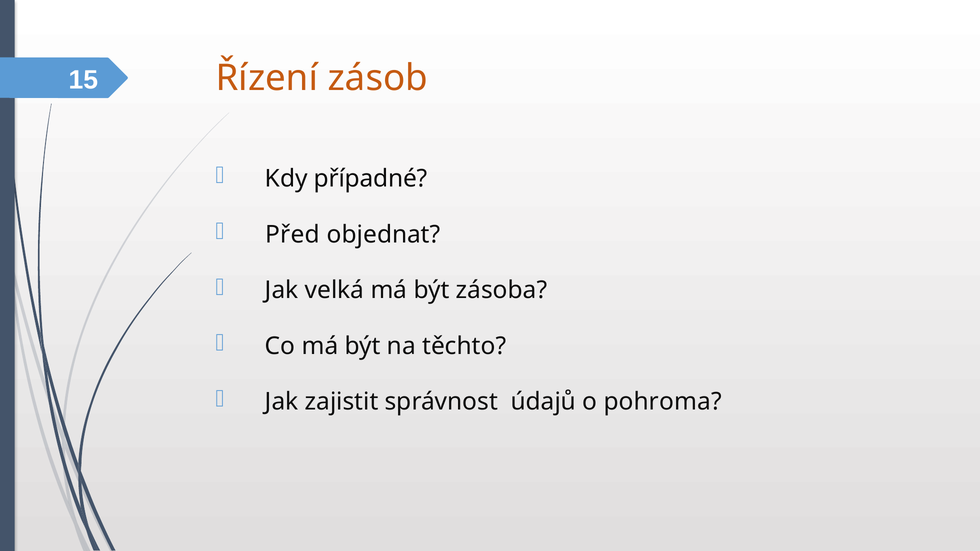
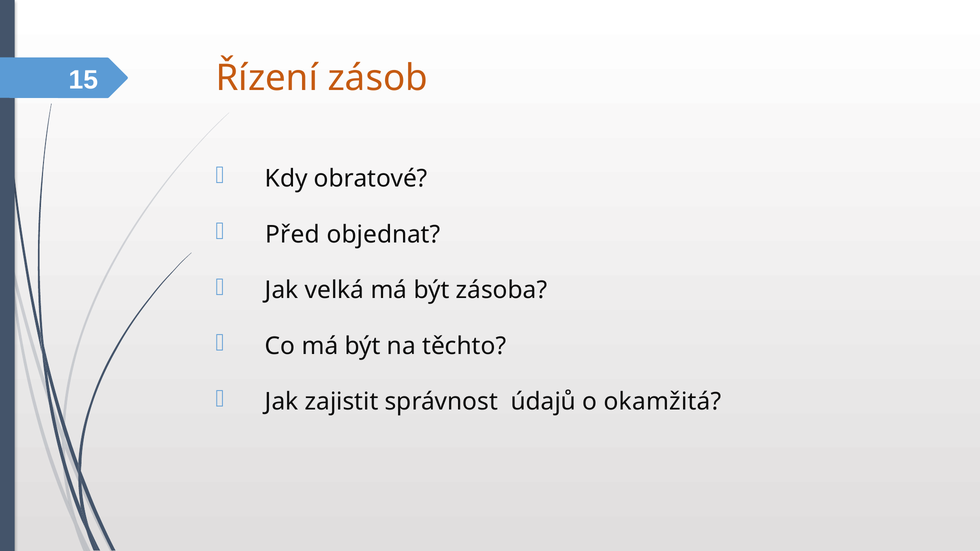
případné: případné -> obratové (371, 179)
pohroma: pohroma -> okamžitá (663, 402)
